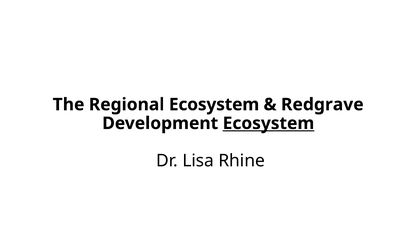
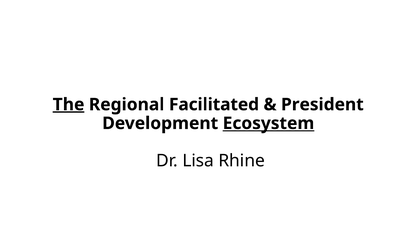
The underline: none -> present (69, 104)
Regional Ecosystem: Ecosystem -> Facilitated (214, 104)
Redgrave: Redgrave -> President (322, 104)
